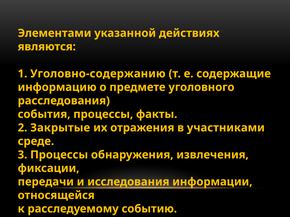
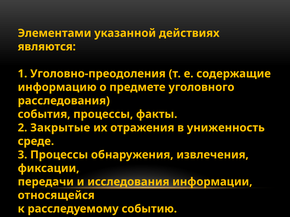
Уголовно-содержанию: Уголовно-содержанию -> Уголовно-преодоления (98, 74)
участниками: участниками -> униженность (226, 128)
